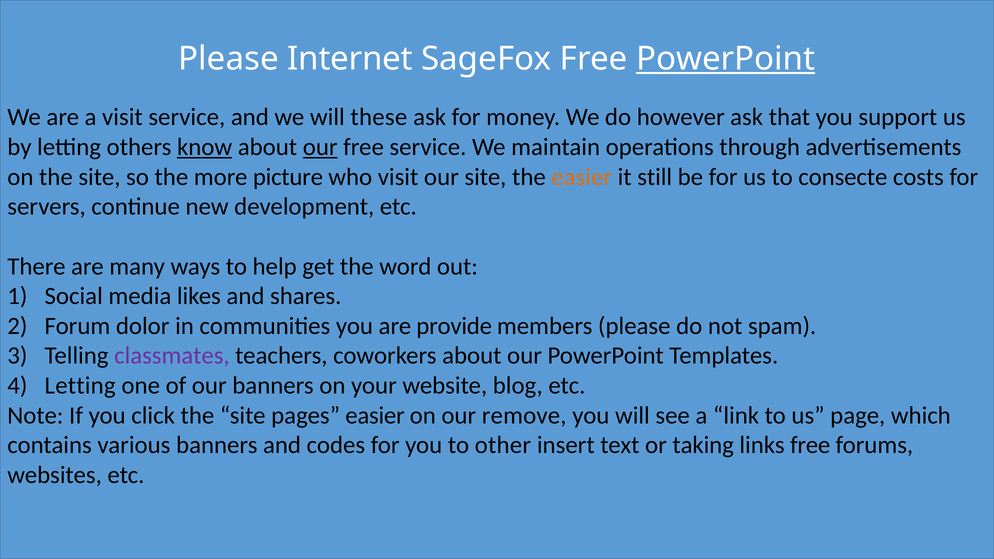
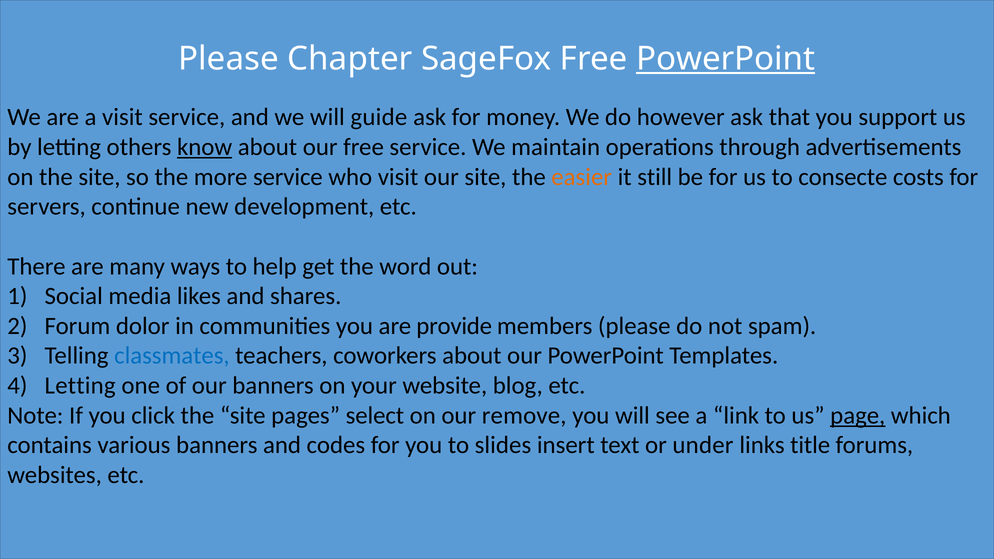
Internet: Internet -> Chapter (350, 59)
these: these -> guide (379, 117)
our underline: present -> none (320, 147)
more picture: picture -> service (288, 177)
classmates colour: purple -> blue (172, 356)
pages easier: easier -> select (375, 415)
page underline: none -> present (858, 415)
other: other -> slides (503, 445)
taking: taking -> under (703, 445)
links free: free -> title (810, 445)
